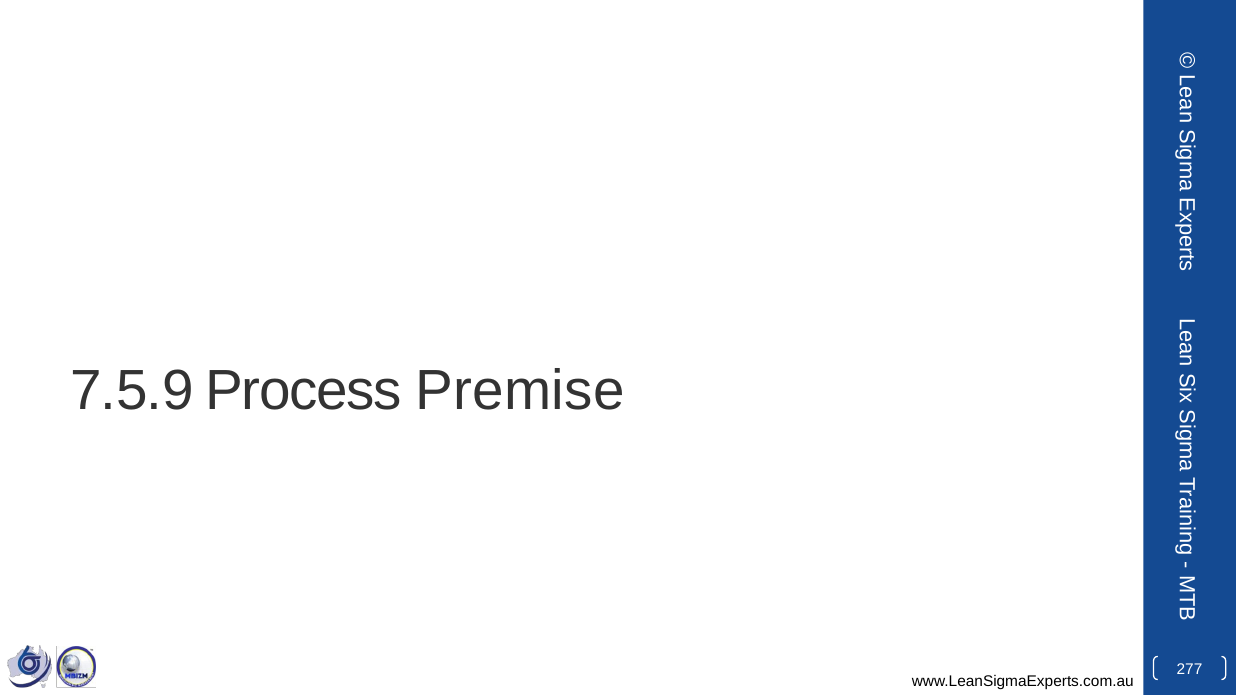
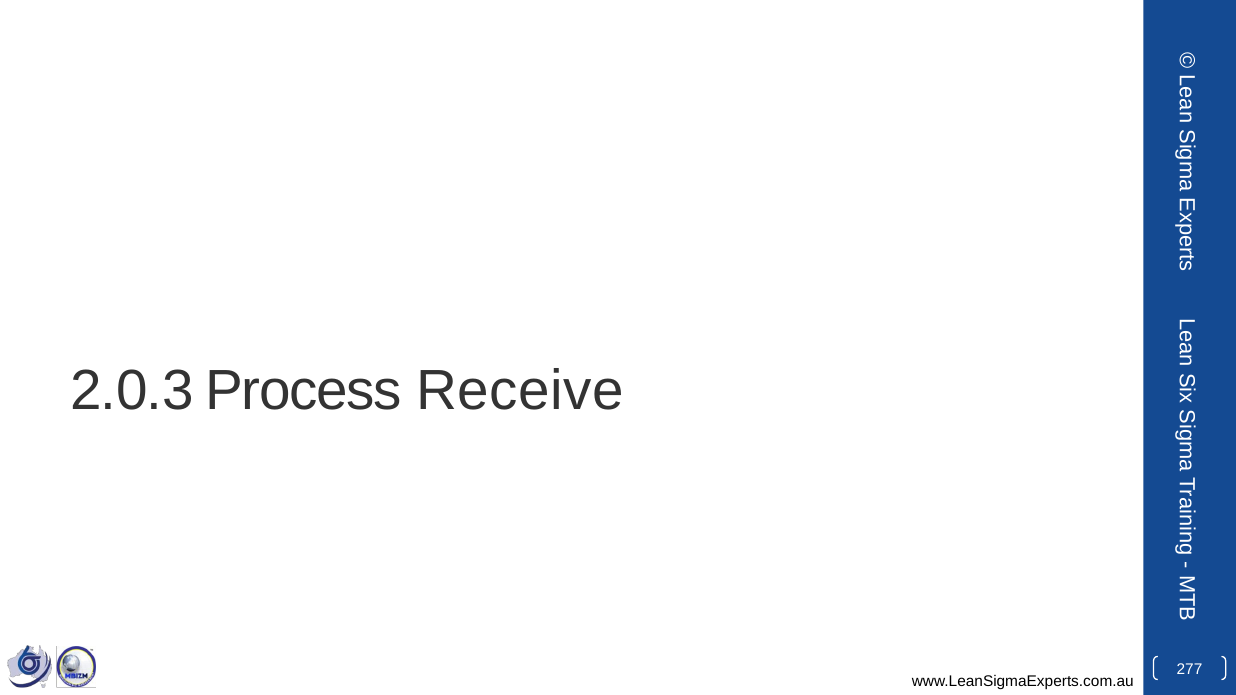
7.5.9: 7.5.9 -> 2.0.3 (132, 390)
Premise: Premise -> Receive (520, 390)
